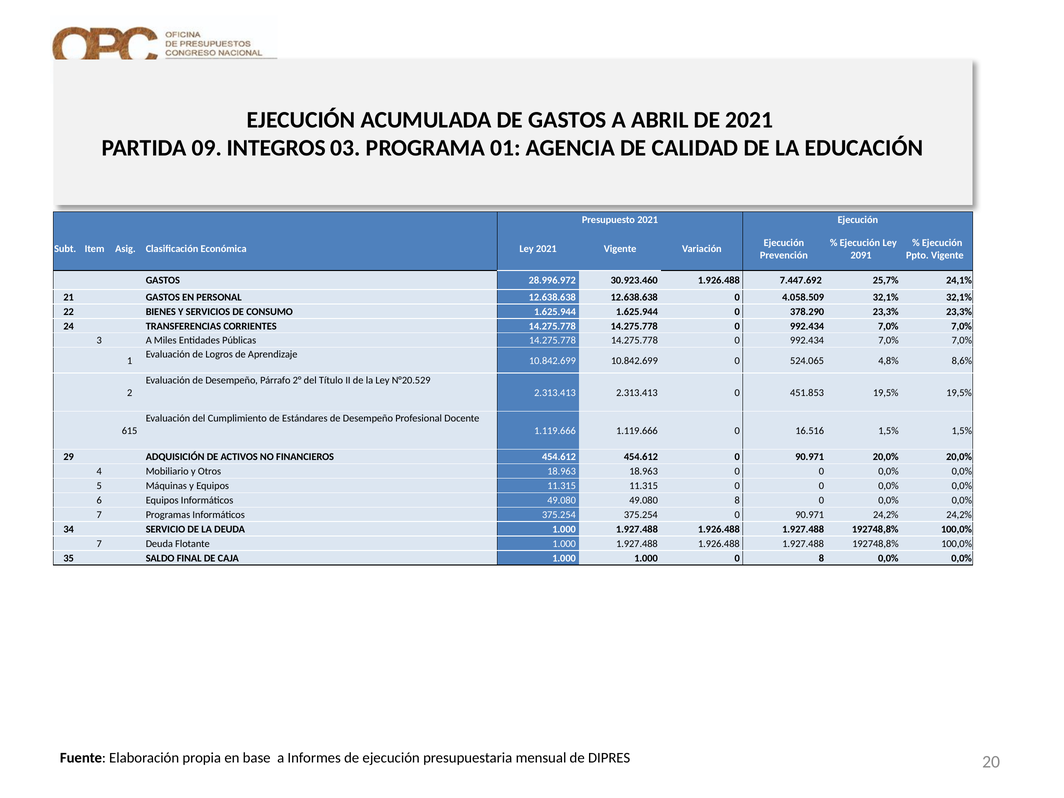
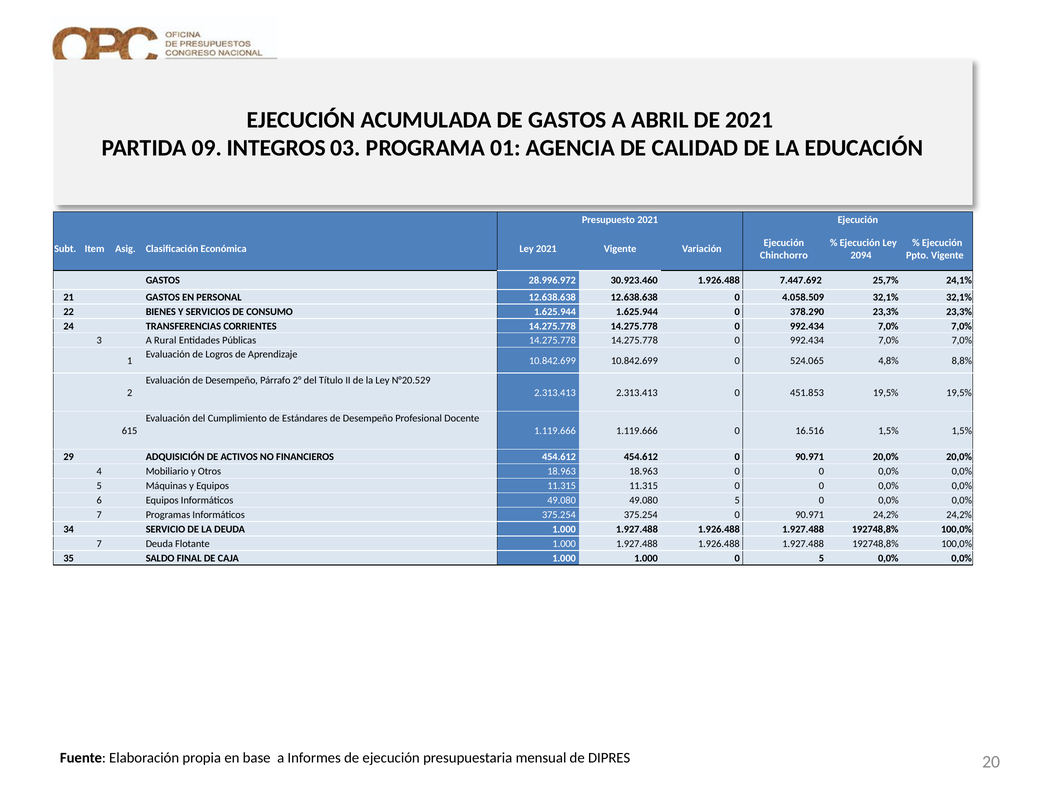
Prevención: Prevención -> Chinchorro (784, 255)
2091: 2091 -> 2094 (861, 255)
A Miles: Miles -> Rural (165, 341)
8,6%: 8,6% -> 8,8% (962, 361)
49.080 8: 8 -> 5 (737, 500)
0 8: 8 -> 5 (821, 558)
